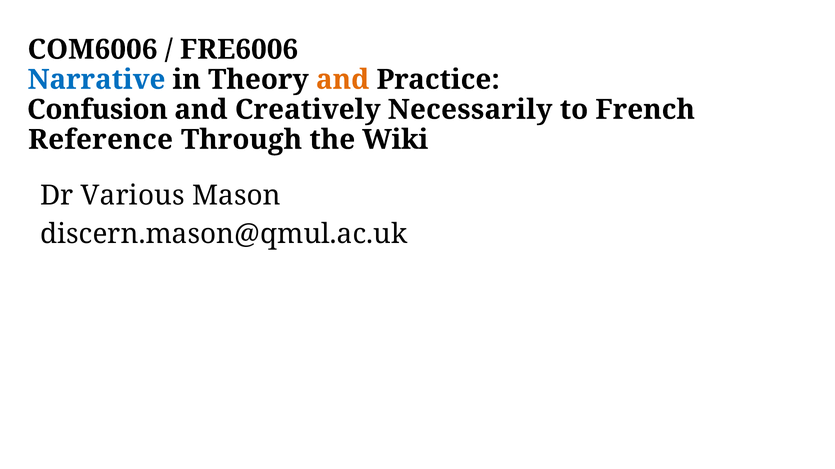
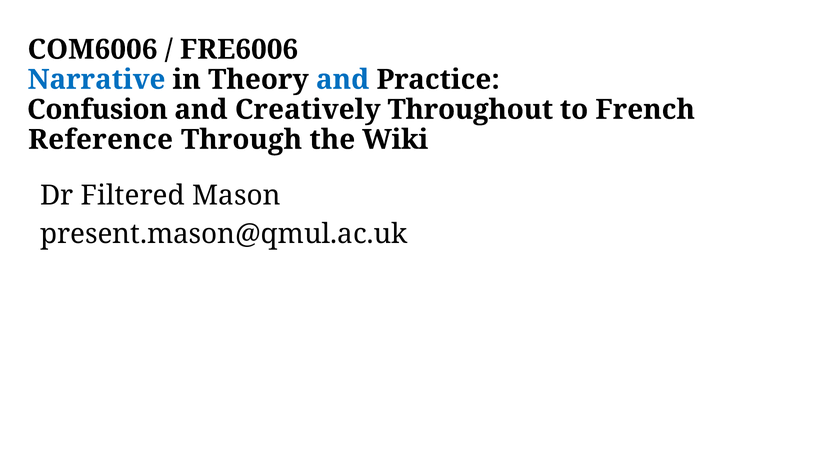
and colour: orange -> blue (343, 80)
Necessarily: Necessarily -> Throughout (470, 110)
Various: Various -> Filtered (133, 196)
discern.mason@qmul.ac.uk: discern.mason@qmul.ac.uk -> present.mason@qmul.ac.uk (224, 235)
